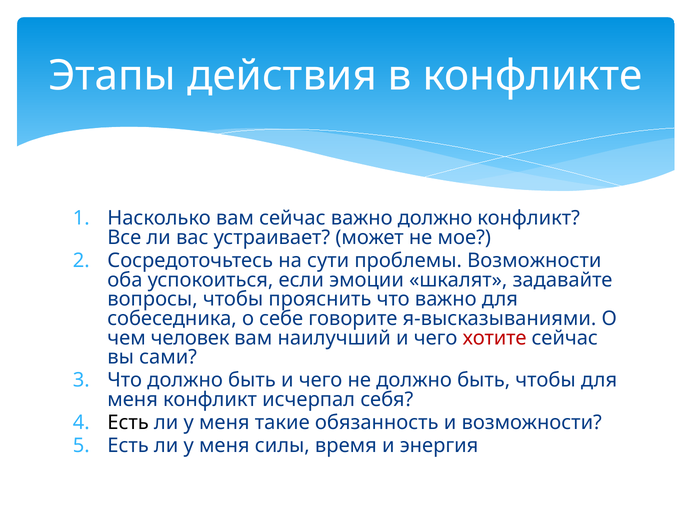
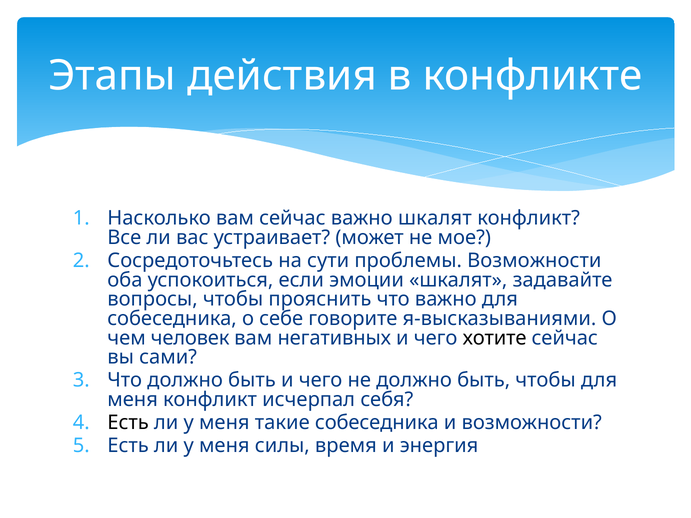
важно должно: должно -> шкалят (435, 218)
наилучший: наилучший -> негативных (334, 338)
хотите colour: red -> black (495, 338)
такие обязанность: обязанность -> собеседника (377, 423)
